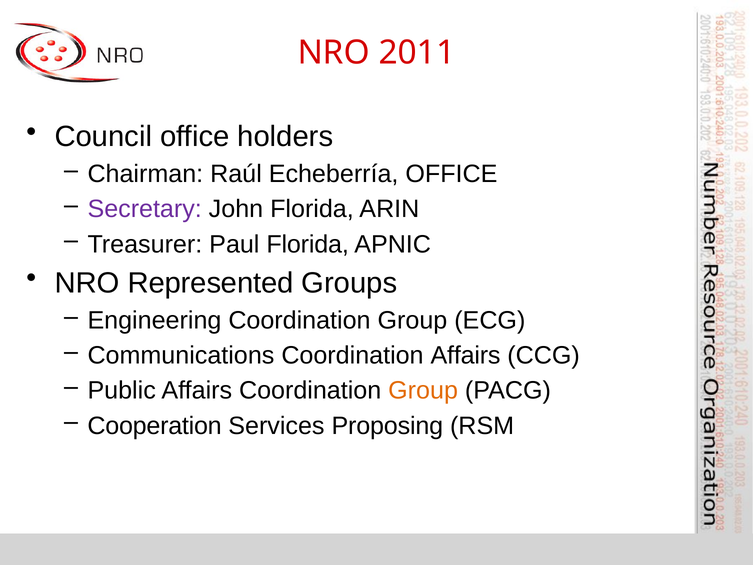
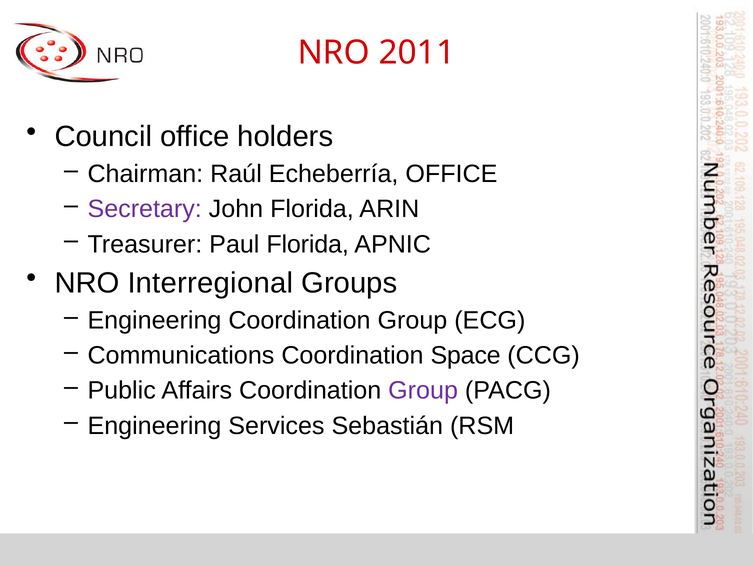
Represented: Represented -> Interregional (210, 283)
Coordination Affairs: Affairs -> Space (466, 355)
Group colour: orange -> purple (423, 390)
Cooperation: Cooperation -> Engineering (154, 426)
Proposing: Proposing -> Sebastián (387, 426)
